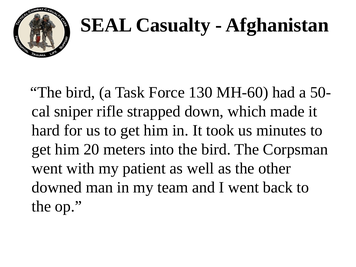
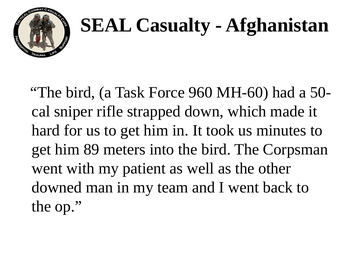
130: 130 -> 960 (201, 92)
20: 20 -> 89 (91, 149)
